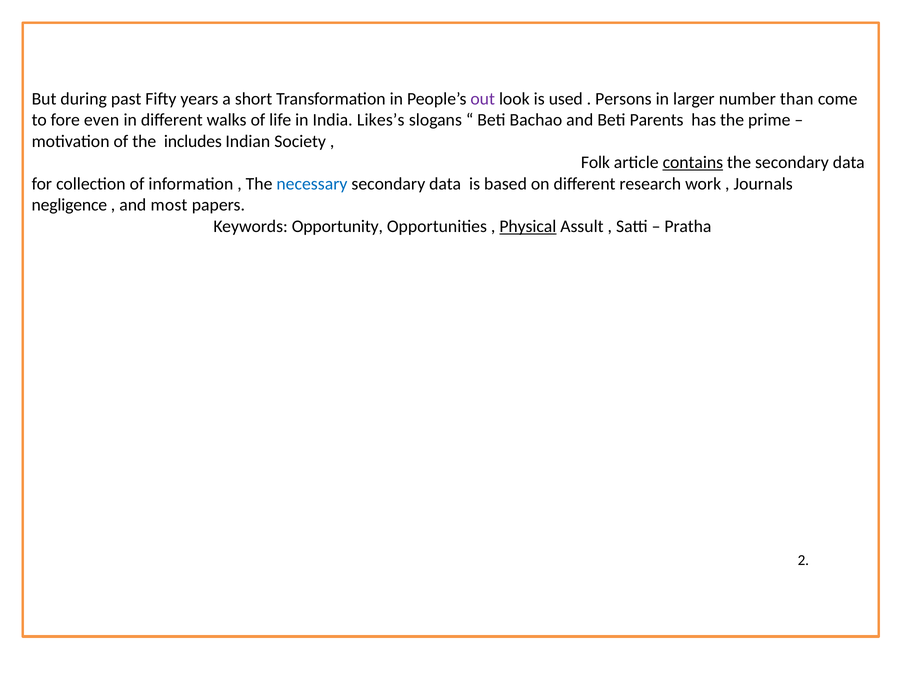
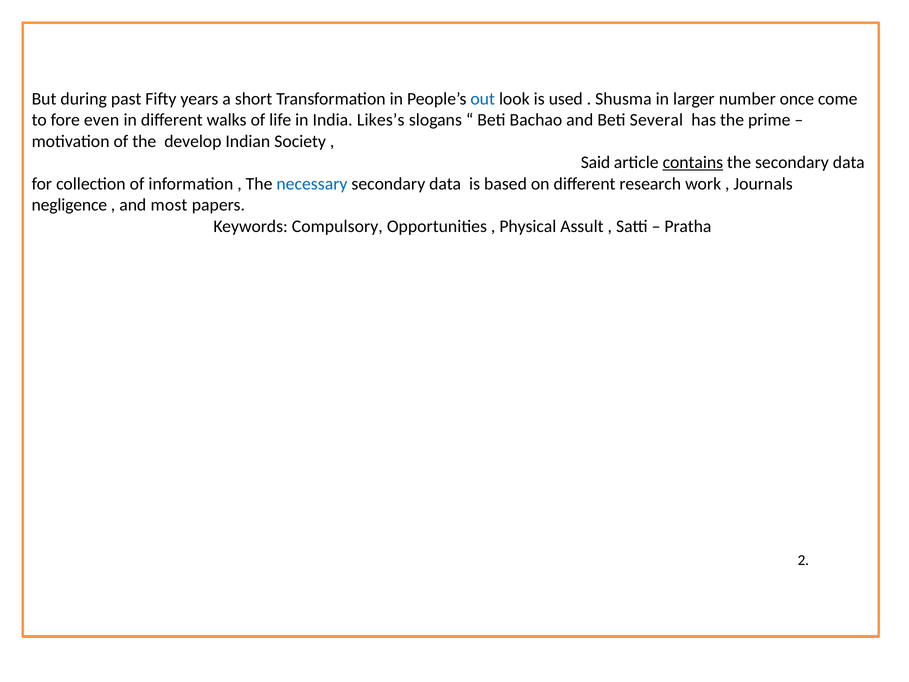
out colour: purple -> blue (483, 99)
Persons: Persons -> Shusma (623, 99)
than: than -> once (797, 99)
Parents: Parents -> Several (656, 120)
includes: includes -> develop (193, 141)
Folk: Folk -> Said (595, 163)
Opportunity: Opportunity -> Compulsory (337, 226)
Physical underline: present -> none (528, 226)
